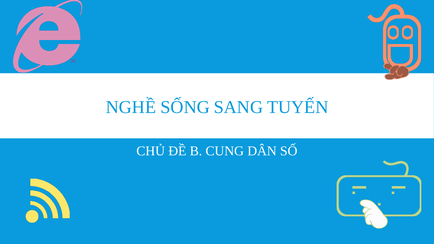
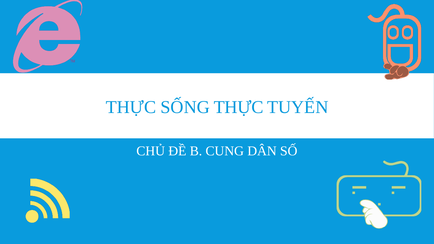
NGHỀ: NGHỀ -> THỰC (131, 107)
SỐNG SANG: SANG -> THỰC (239, 107)
